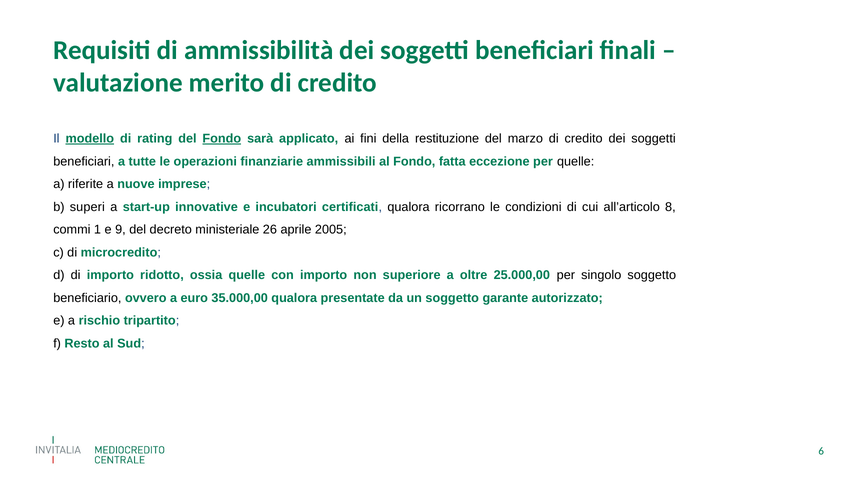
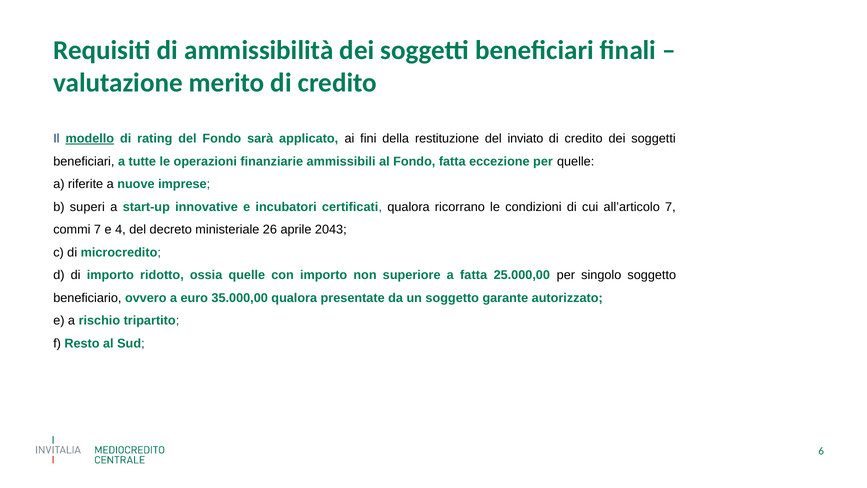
Fondo underline: present -> none (222, 139)
marzo: marzo -> inviato (525, 139)
all’articolo 8: 8 -> 7 (670, 207)
commi 1: 1 -> 7 (98, 230)
9: 9 -> 4 (120, 230)
2005: 2005 -> 2043 (331, 230)
a oltre: oltre -> fatta (474, 275)
